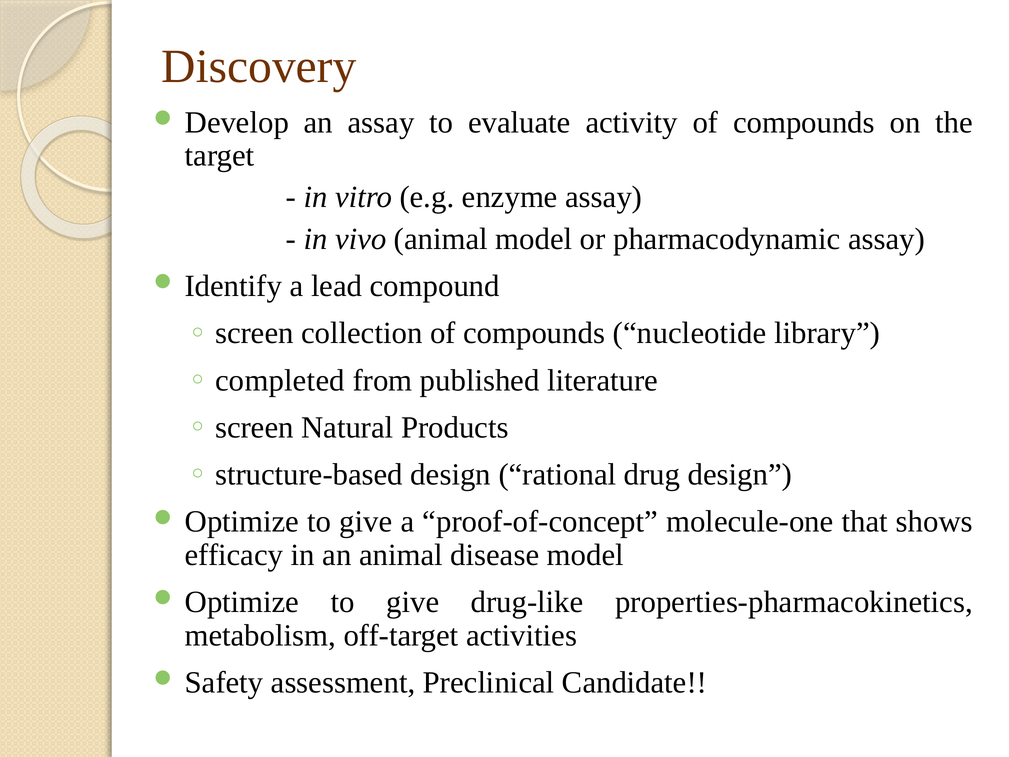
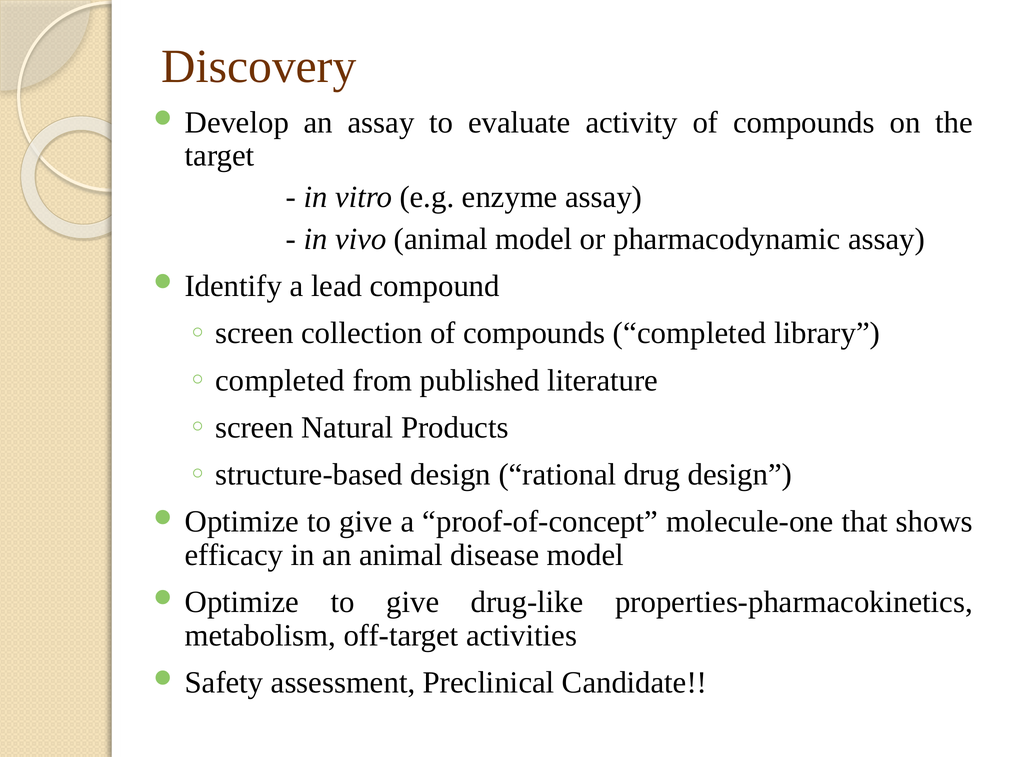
compounds nucleotide: nucleotide -> completed (690, 333)
